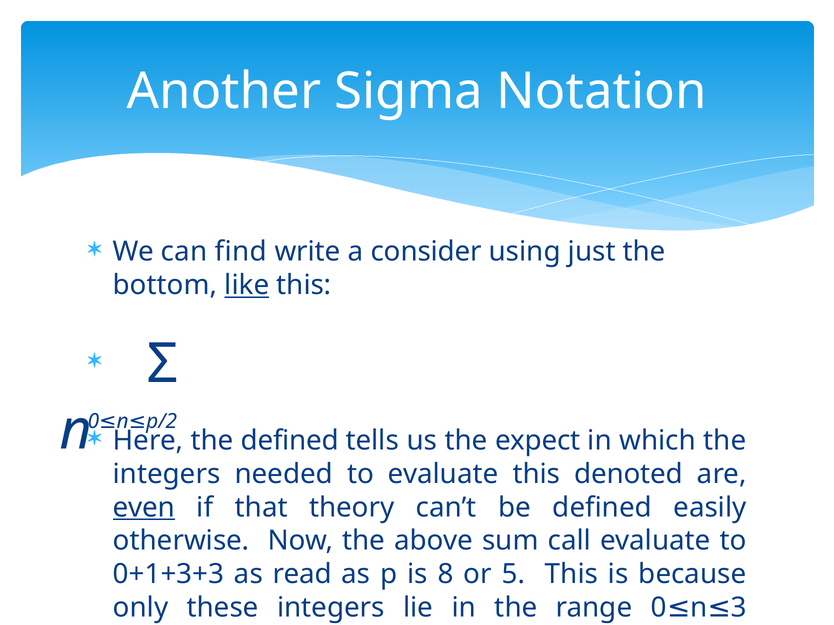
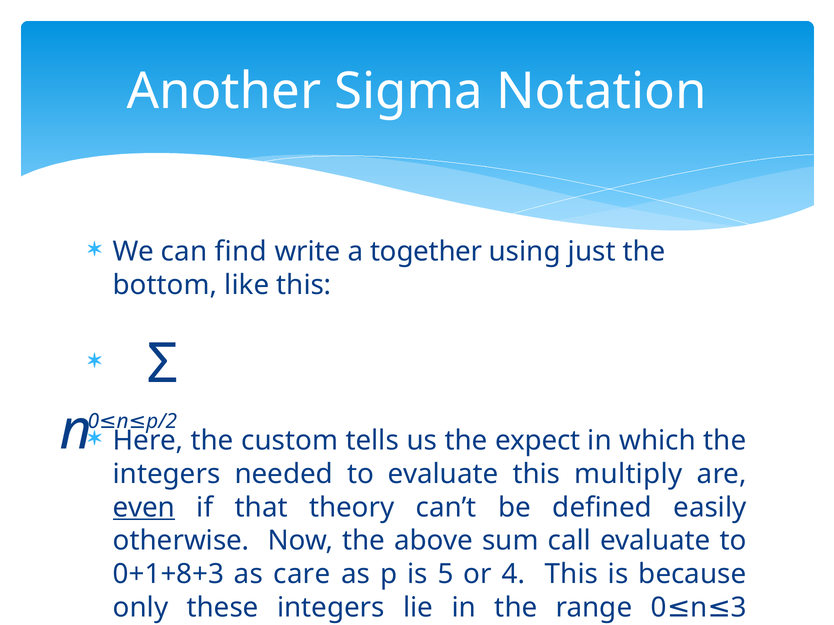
consider: consider -> together (426, 252)
like underline: present -> none (247, 285)
the defined: defined -> custom (290, 441)
denoted: denoted -> multiply (628, 474)
0+1+3+3: 0+1+3+3 -> 0+1+8+3 (168, 574)
read: read -> care (302, 574)
8: 8 -> 5 (446, 574)
5: 5 -> 4 (513, 574)
